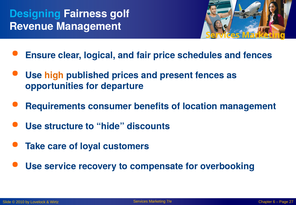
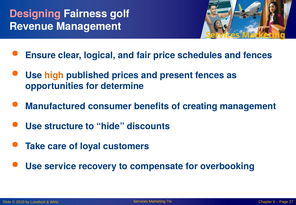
Designing colour: light blue -> pink (35, 14)
departure: departure -> determine (122, 86)
Requirements: Requirements -> Manufactured (55, 106)
location: location -> creating (200, 106)
